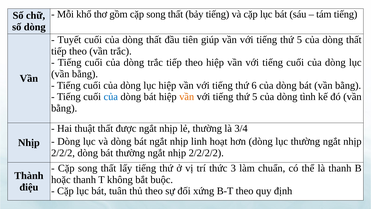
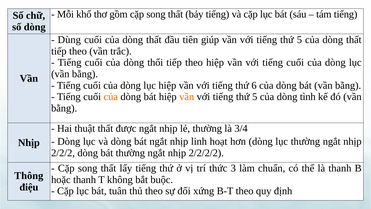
Tuyết: Tuyết -> Dùng (69, 40)
dòng trắc: trắc -> thổi (155, 62)
của colour: blue -> orange (111, 97)
Thành: Thành -> Thông (29, 176)
